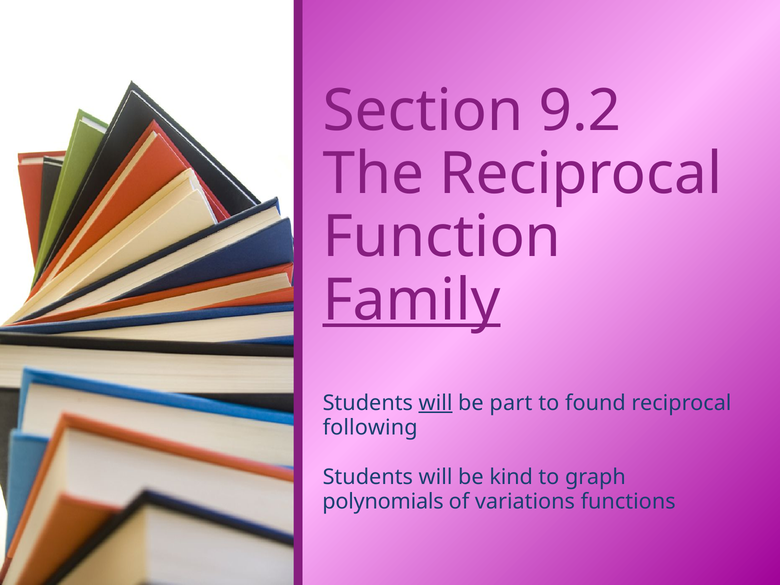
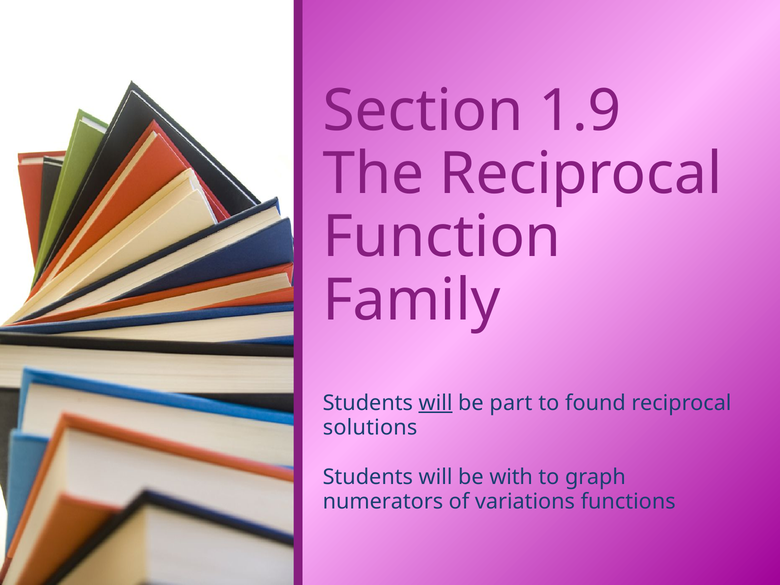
9.2: 9.2 -> 1.9 (580, 111)
Family underline: present -> none (412, 300)
following: following -> solutions (370, 428)
kind: kind -> with (511, 477)
polynomials: polynomials -> numerators (383, 502)
